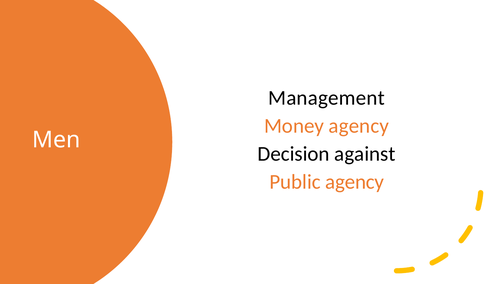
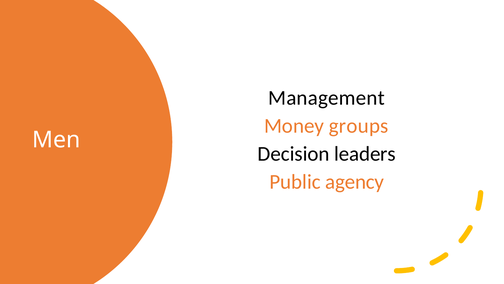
Money agency: agency -> groups (359, 126)
against: against -> leaders (365, 154)
